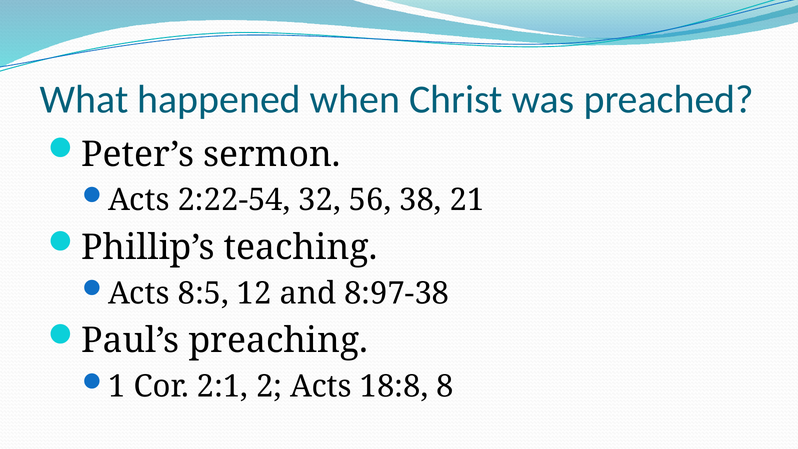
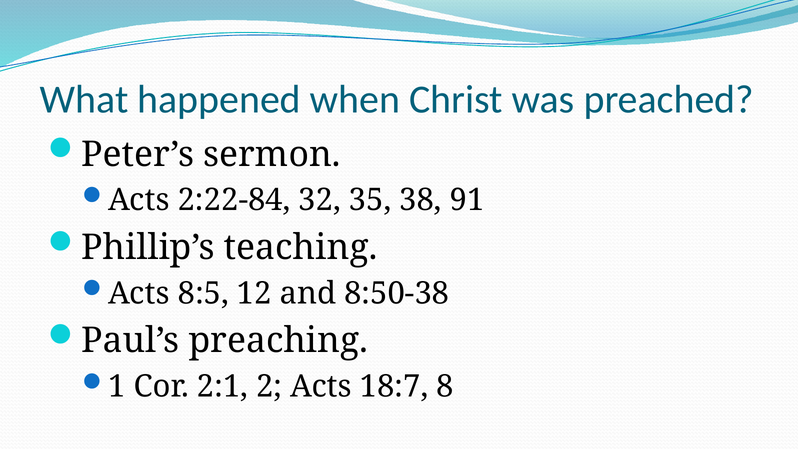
2:22-54: 2:22-54 -> 2:22-84 (234, 200)
56: 56 -> 35 (370, 200)
21: 21 -> 91 (467, 200)
8:97-38: 8:97-38 -> 8:50-38 (397, 293)
18:8: 18:8 -> 18:7 (394, 386)
